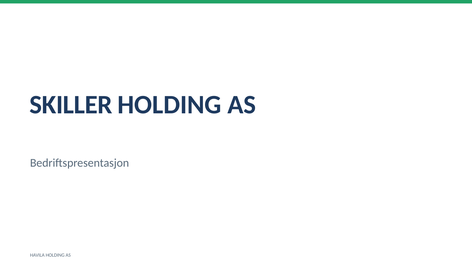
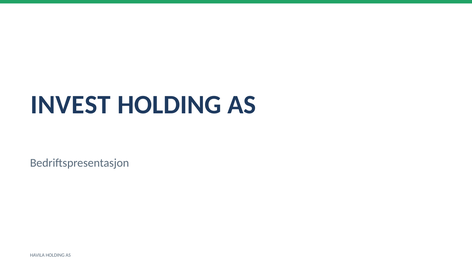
SKILLER: SKILLER -> INVEST (71, 105)
